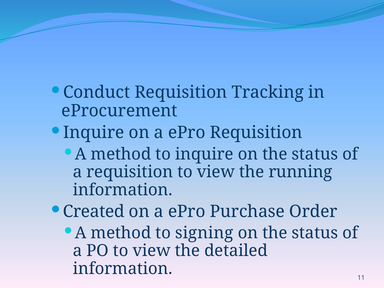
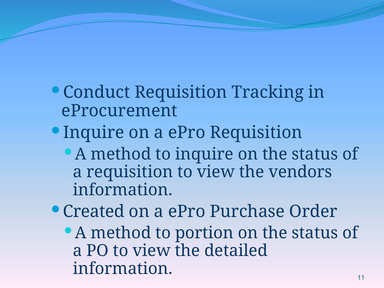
running: running -> vendors (300, 172)
signing: signing -> portion (204, 233)
